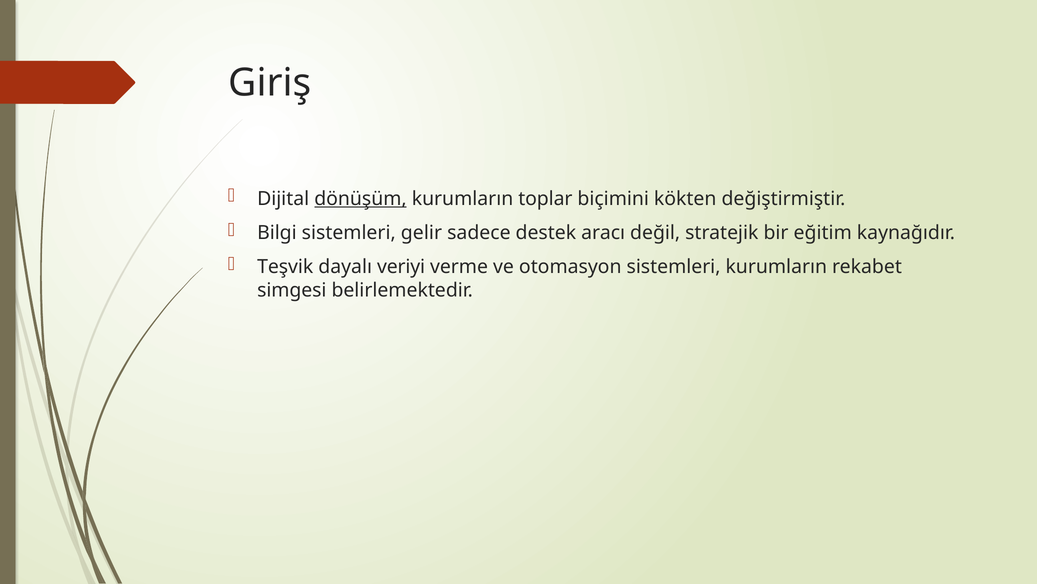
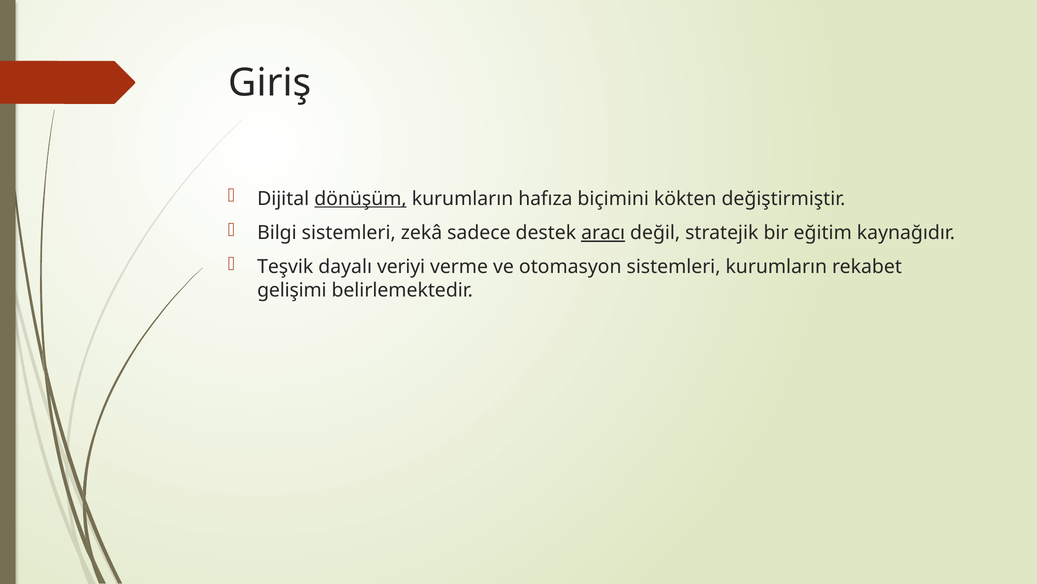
toplar: toplar -> hafıza (545, 198)
gelir: gelir -> zekâ (421, 233)
aracı underline: none -> present (603, 233)
simgesi: simgesi -> gelişimi (292, 290)
